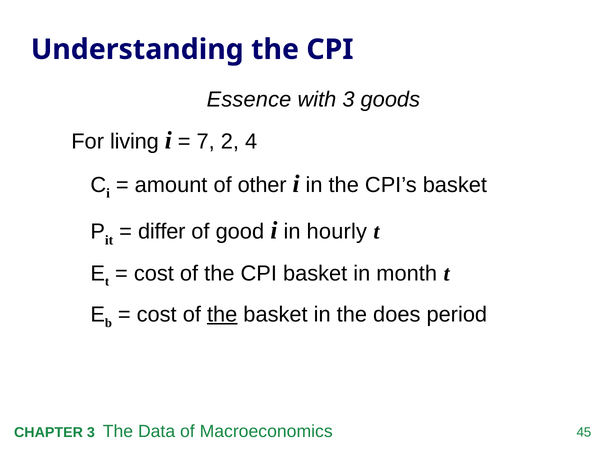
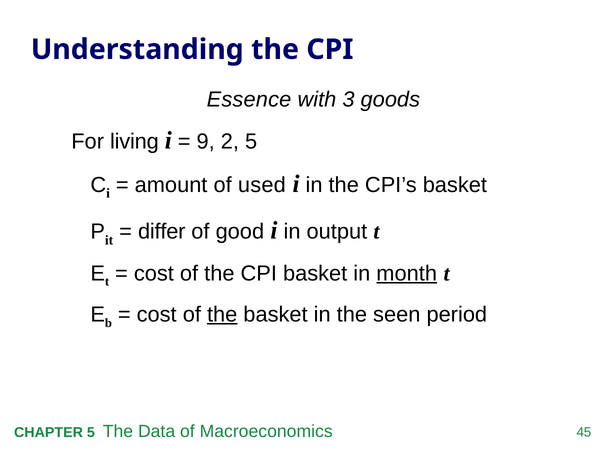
7: 7 -> 9 (206, 142)
2 4: 4 -> 5 (251, 142)
other: other -> used (262, 185)
hourly: hourly -> output (337, 232)
month underline: none -> present (407, 273)
does: does -> seen (397, 314)
3: 3 -> 5 (91, 432)
